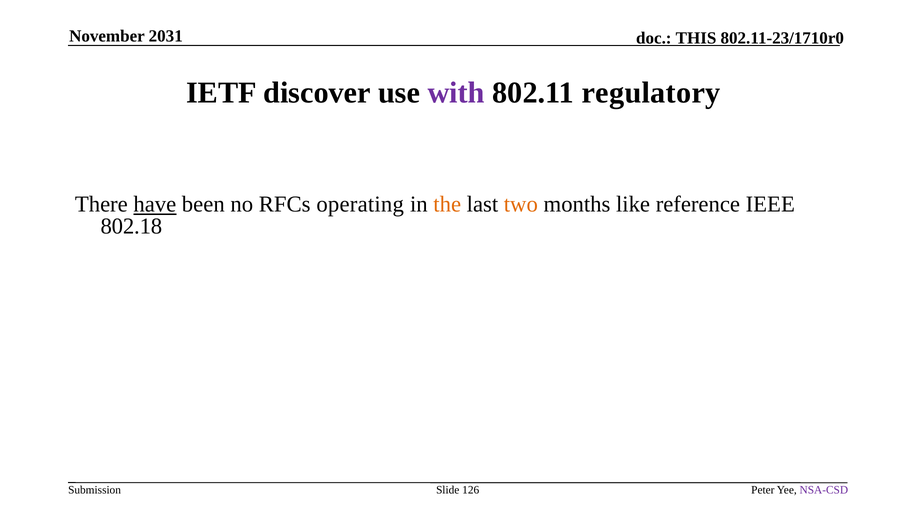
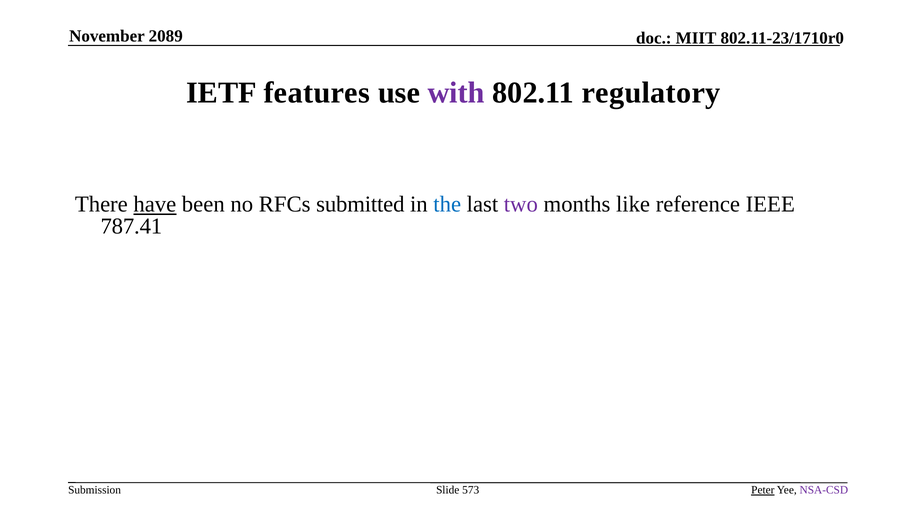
2031: 2031 -> 2089 (166, 36)
THIS: THIS -> MIIT (696, 38)
discover: discover -> features (317, 93)
operating: operating -> submitted (360, 204)
the colour: orange -> blue (447, 204)
two colour: orange -> purple (521, 204)
802.18: 802.18 -> 787.41 (131, 226)
126: 126 -> 573 (471, 490)
Peter underline: none -> present (763, 490)
